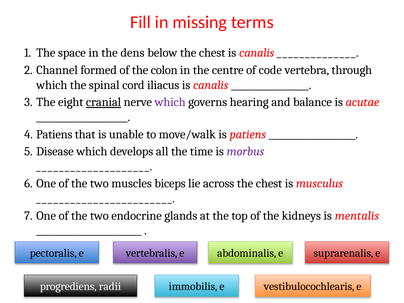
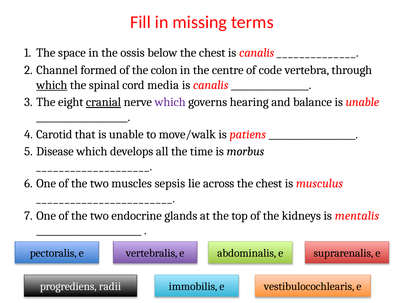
dens: dens -> ossis (133, 53)
which underline: none -> present (52, 85)
iliacus: iliacus -> media (163, 85)
balance is acutae: acutae -> unable (362, 102)
Patiens: Patiens -> Carotid (54, 134)
morbus colour: purple -> black (245, 152)
biceps: biceps -> sepsis (170, 184)
